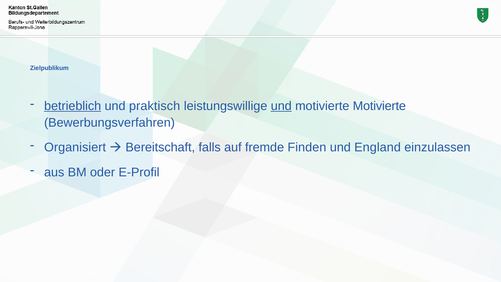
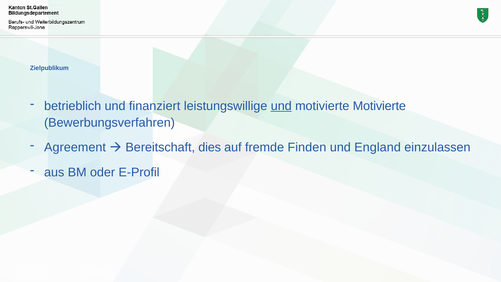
betrieblich underline: present -> none (73, 106)
praktisch: praktisch -> finanziert (155, 106)
Organisiert: Organisiert -> Agreement (75, 147)
falls: falls -> dies (210, 147)
